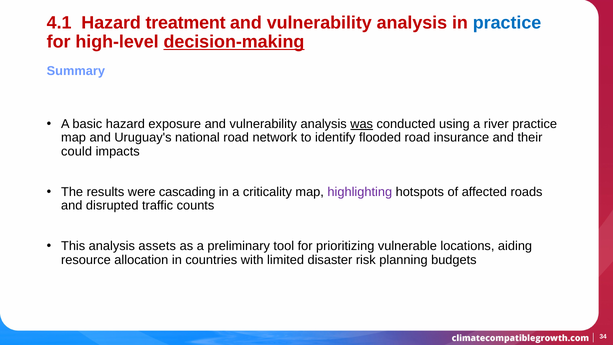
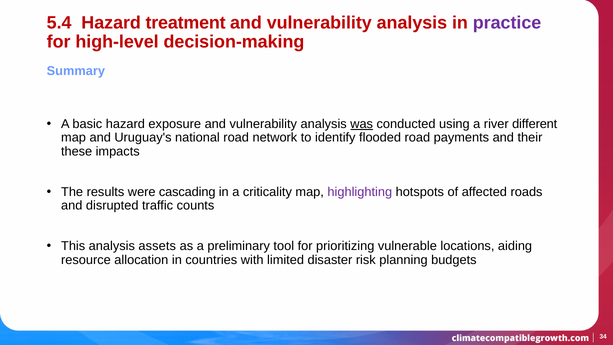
4.1: 4.1 -> 5.4 (59, 23)
practice colour: blue -> purple (507, 23)
decision-making underline: present -> none (234, 42)
river practice: practice -> different (535, 124)
insurance: insurance -> payments (461, 138)
could: could -> these (77, 151)
